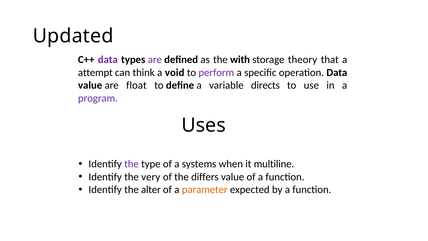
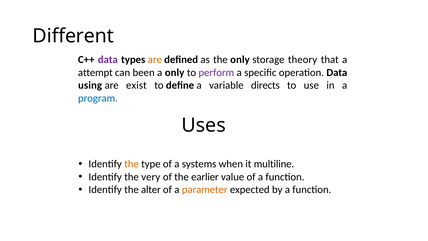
Updated: Updated -> Different (73, 36)
are colour: purple -> orange (155, 60)
the with: with -> only (240, 60)
think: think -> been (144, 72)
a void: void -> only (175, 72)
value: value -> using (90, 85)
float: float -> exist (136, 85)
program colour: purple -> blue (98, 98)
the colour: purple -> orange (132, 164)
differs: differs -> earlier (205, 177)
